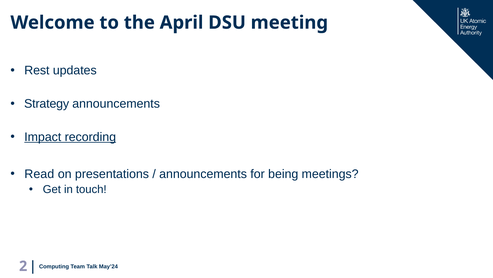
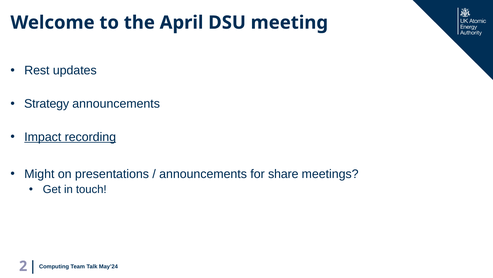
Read: Read -> Might (39, 174)
being: being -> share (283, 174)
